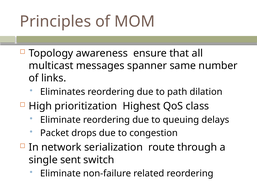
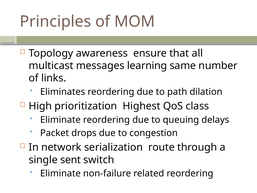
spanner: spanner -> learning (147, 66)
